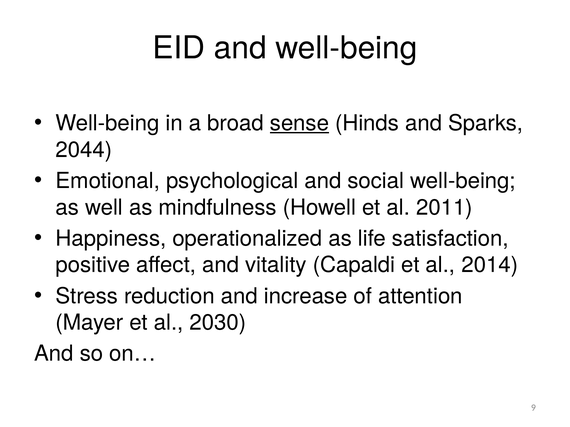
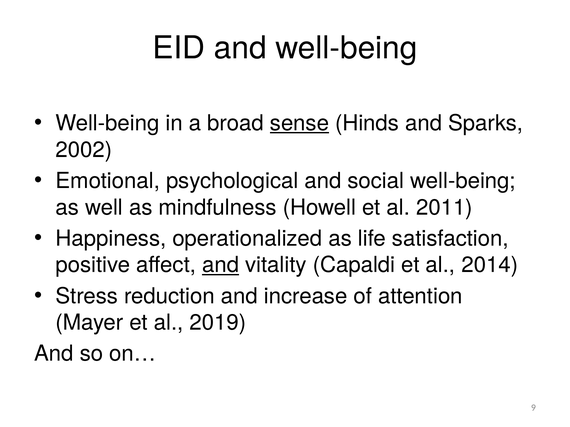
2044: 2044 -> 2002 (84, 150)
and underline: none -> present (221, 265)
2030: 2030 -> 2019 (218, 323)
